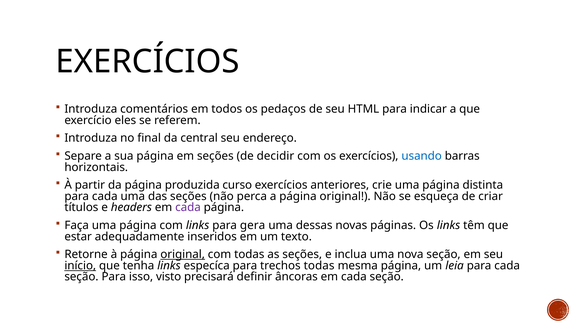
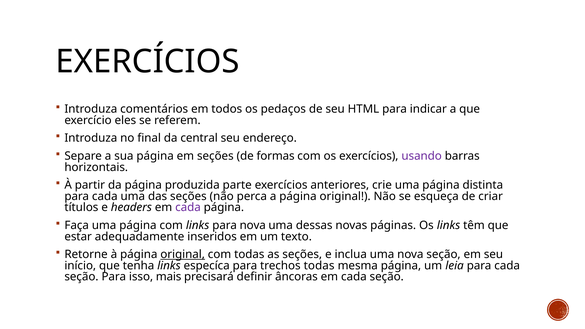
decidir: decidir -> formas (276, 156)
usando colour: blue -> purple (422, 156)
curso: curso -> parte (237, 185)
para gera: gera -> nova (253, 225)
início underline: present -> none (80, 266)
visto: visto -> mais (169, 277)
